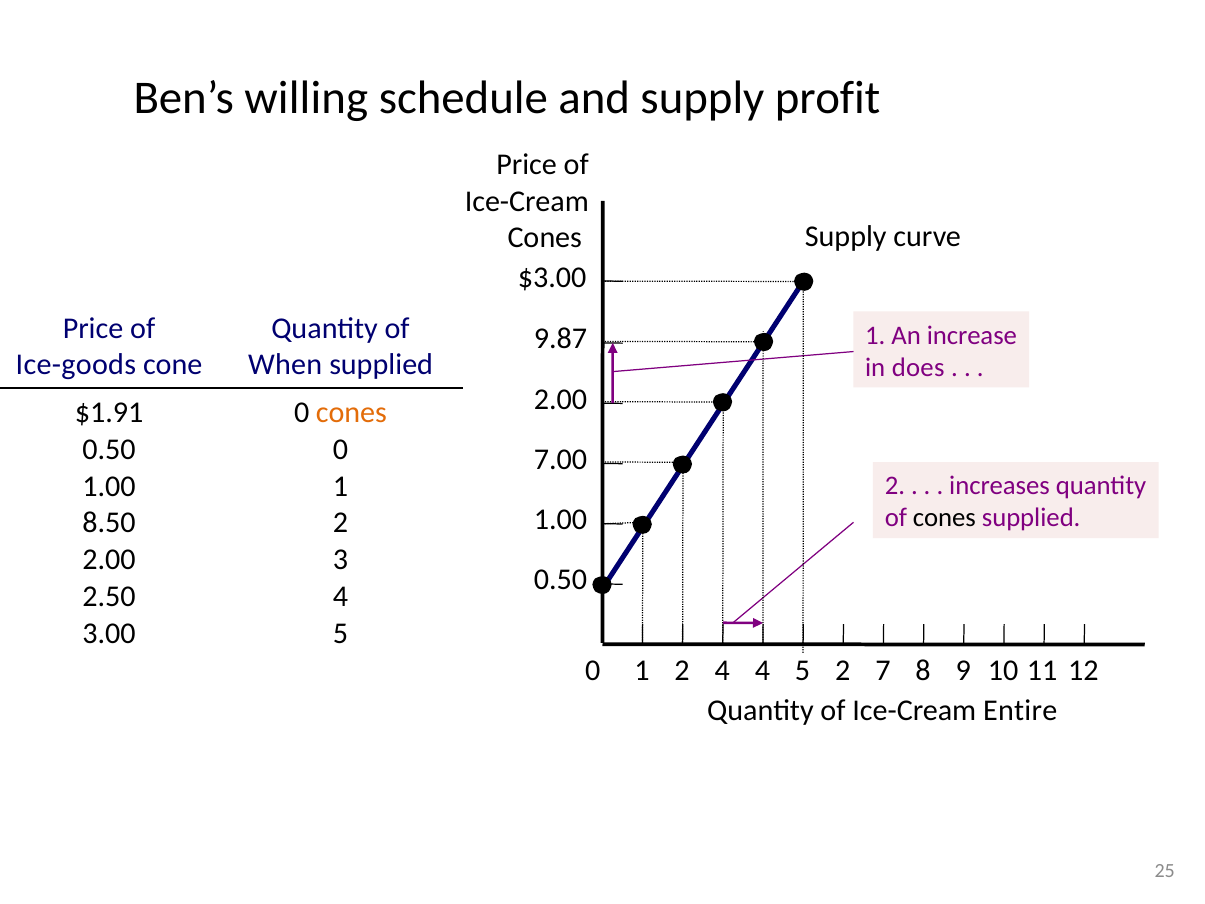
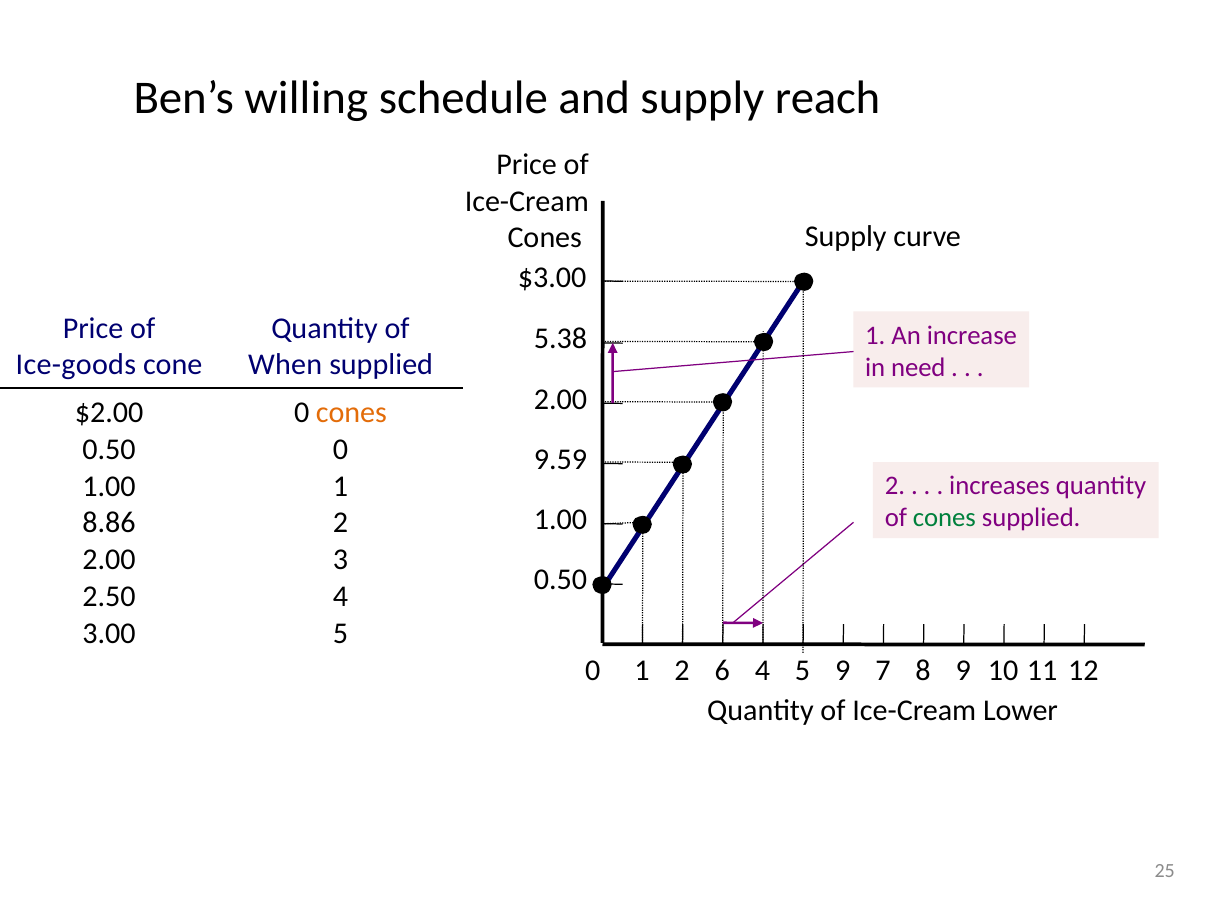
profit: profit -> reach (828, 98)
9.87: 9.87 -> 5.38 (561, 339)
does: does -> need (918, 367)
$1.91: $1.91 -> $2.00 (109, 413)
7.00: 7.00 -> 9.59 (561, 459)
cones colour: black -> green (944, 518)
8.50: 8.50 -> 8.86 (109, 523)
2 4: 4 -> 6 (722, 670)
5 2: 2 -> 9 (843, 670)
Entire: Entire -> Lower (1020, 710)
